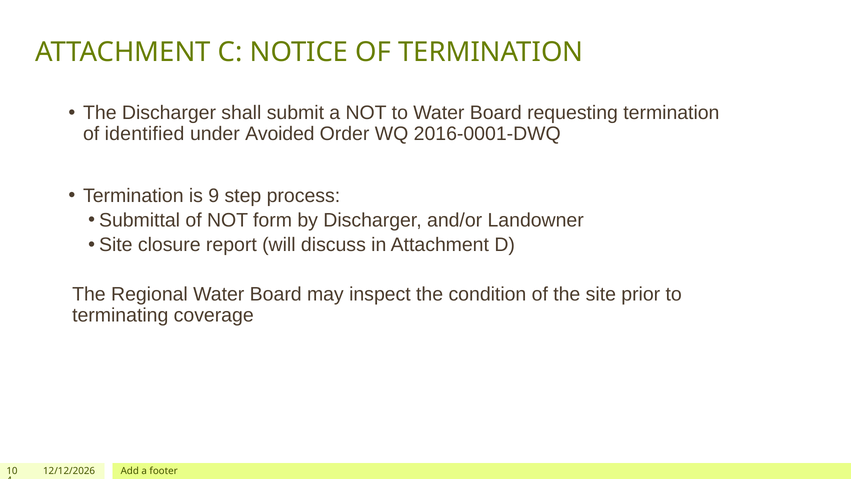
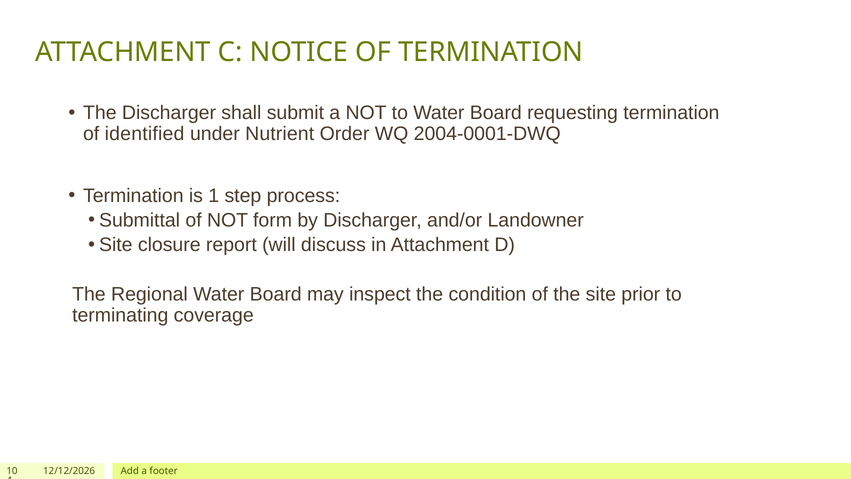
Avoided: Avoided -> Nutrient (280, 134)
2016-0001-DWQ: 2016-0001-DWQ -> 2004-0001-DWQ (487, 134)
9: 9 -> 1 (214, 196)
